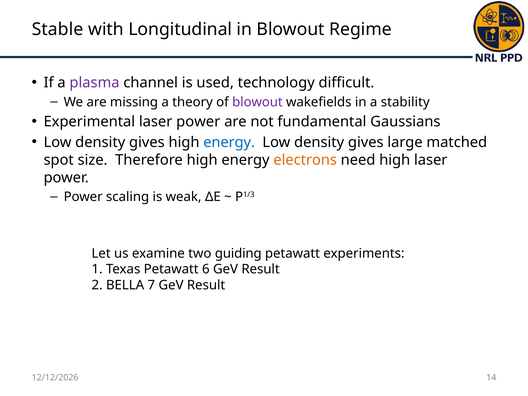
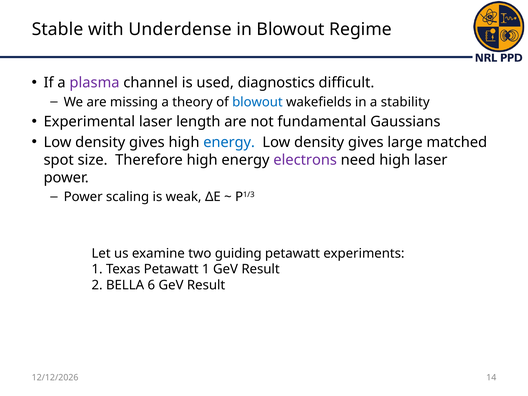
Longitudinal: Longitudinal -> Underdense (180, 29)
technology: technology -> diagnostics (276, 83)
blowout colour: purple -> blue (257, 102)
Experimental laser power: power -> length (198, 122)
electrons colour: orange -> purple (305, 160)
Petawatt 6: 6 -> 1 (206, 269)
7: 7 -> 6 (151, 285)
